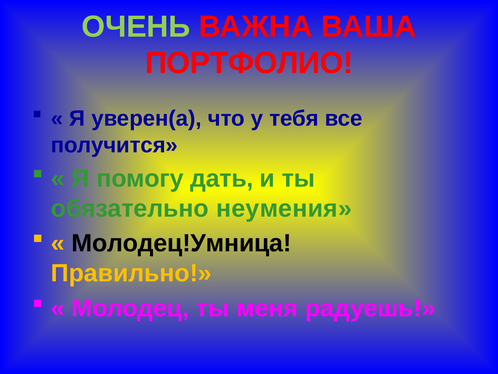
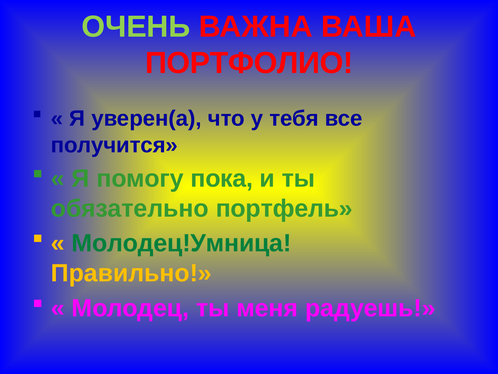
дать: дать -> пока (222, 178)
неумения: неумения -> портфель (284, 208)
Молодец!Умница colour: black -> green (181, 243)
